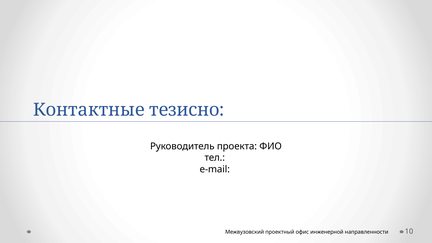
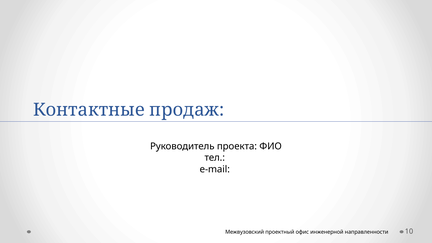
тезисно: тезисно -> продаж (187, 110)
